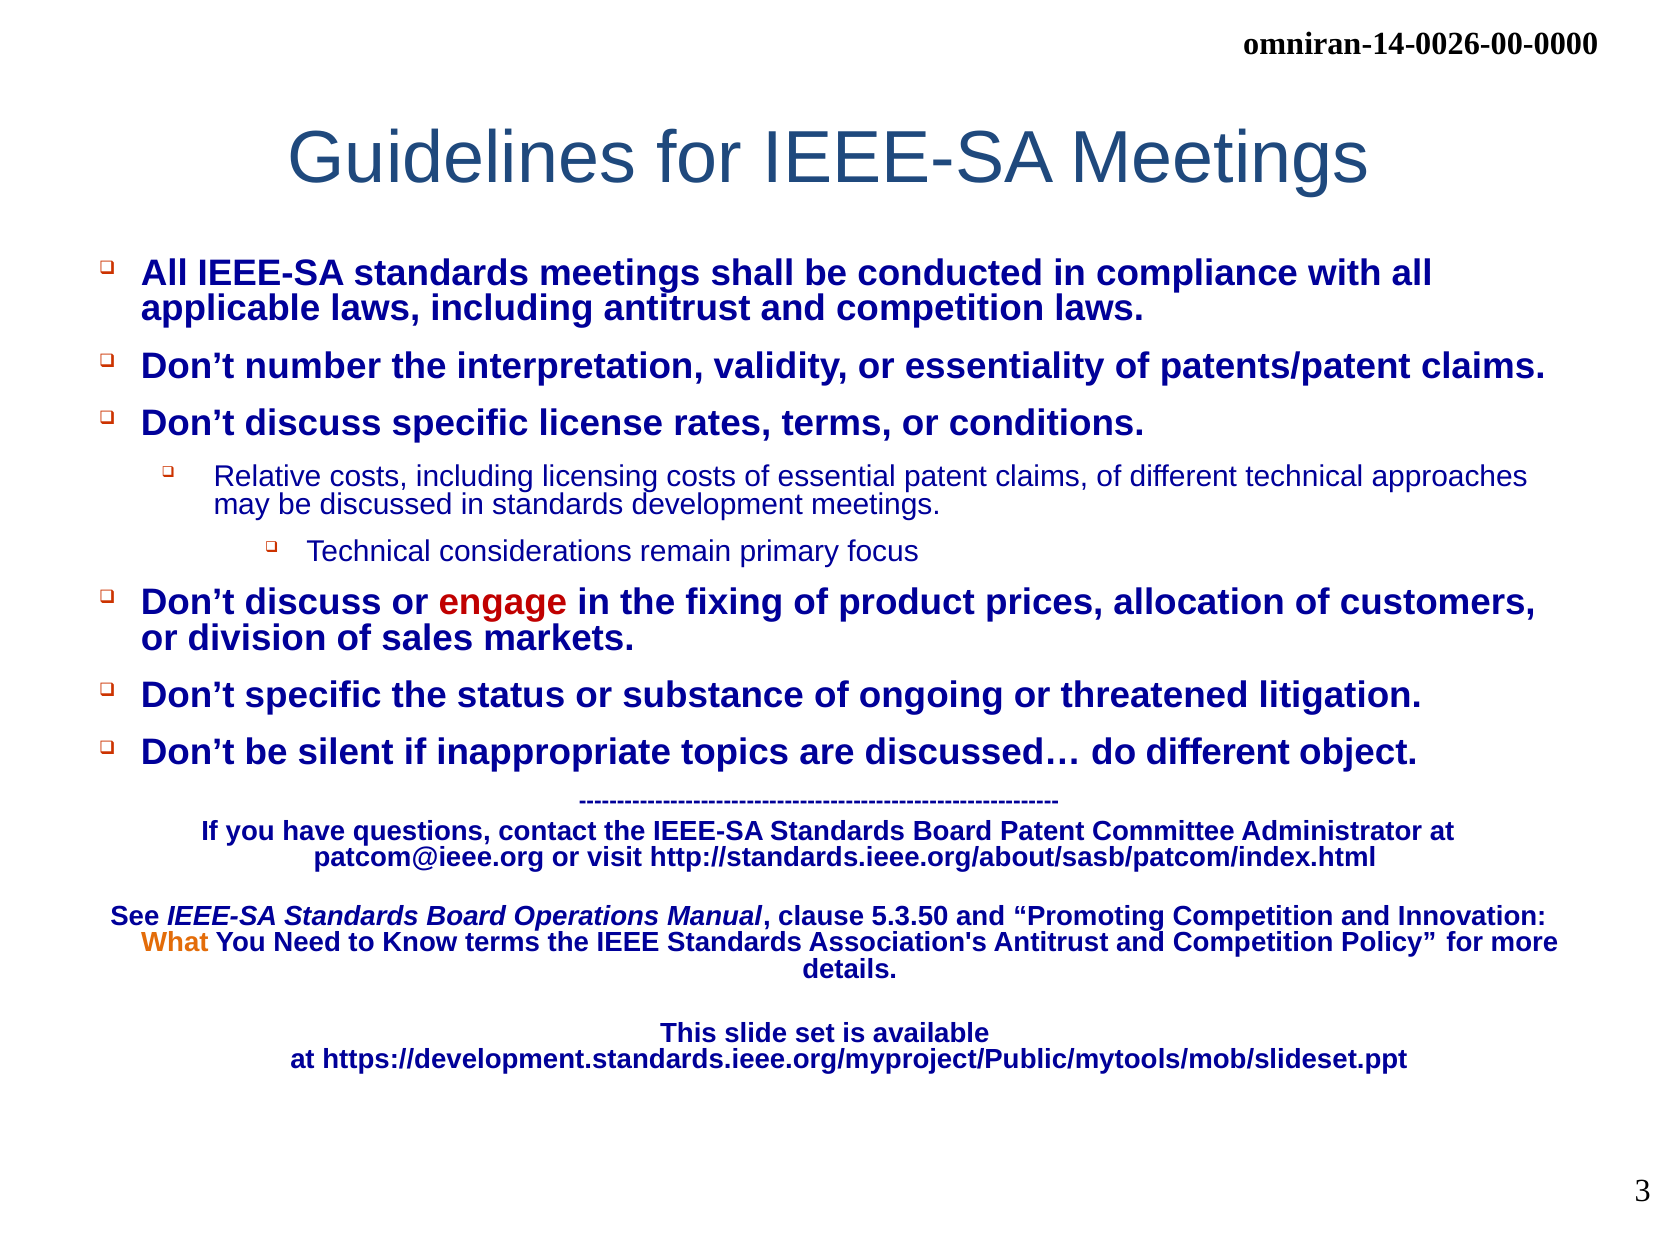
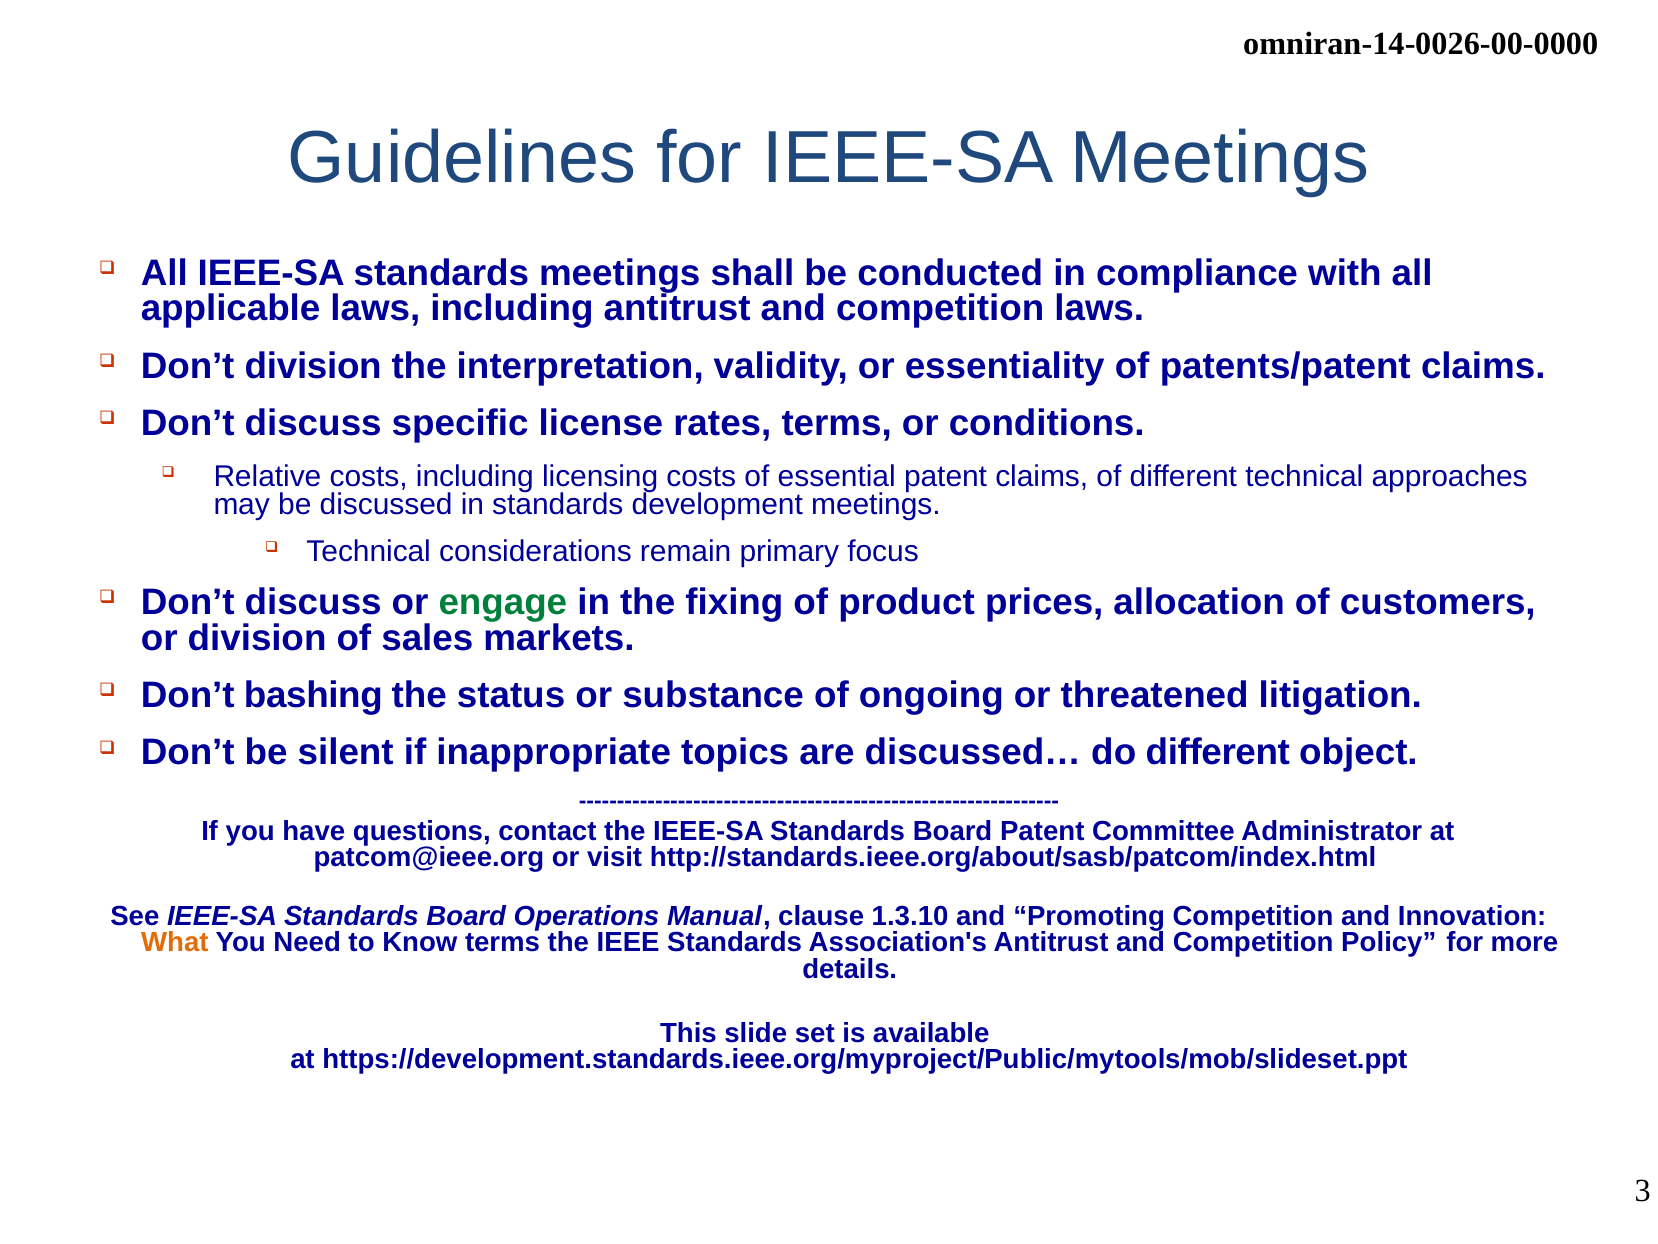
Don’t number: number -> division (313, 366)
engage colour: red -> green (503, 602)
Don’t specific: specific -> bashing (313, 695)
5.3.50: 5.3.50 -> 1.3.10 (910, 916)
